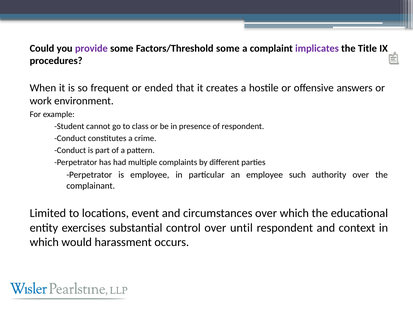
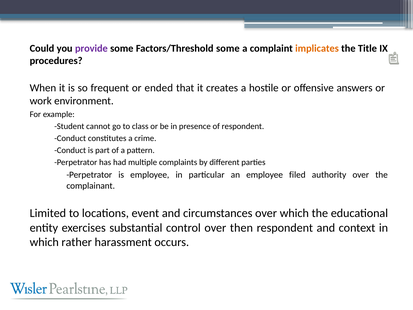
implicates colour: purple -> orange (317, 48)
such: such -> filed (297, 175)
until: until -> then (241, 228)
would: would -> rather (77, 242)
